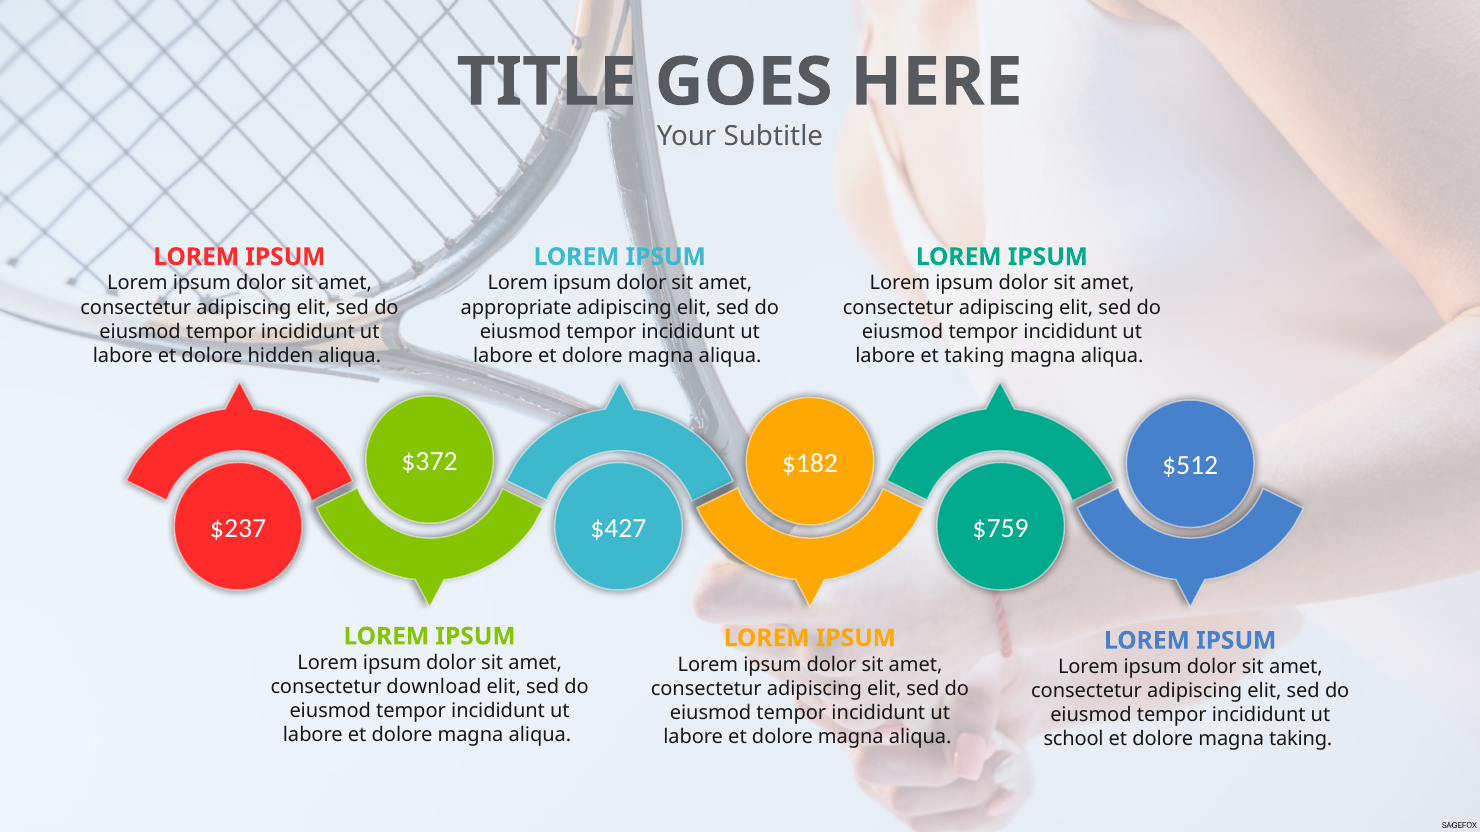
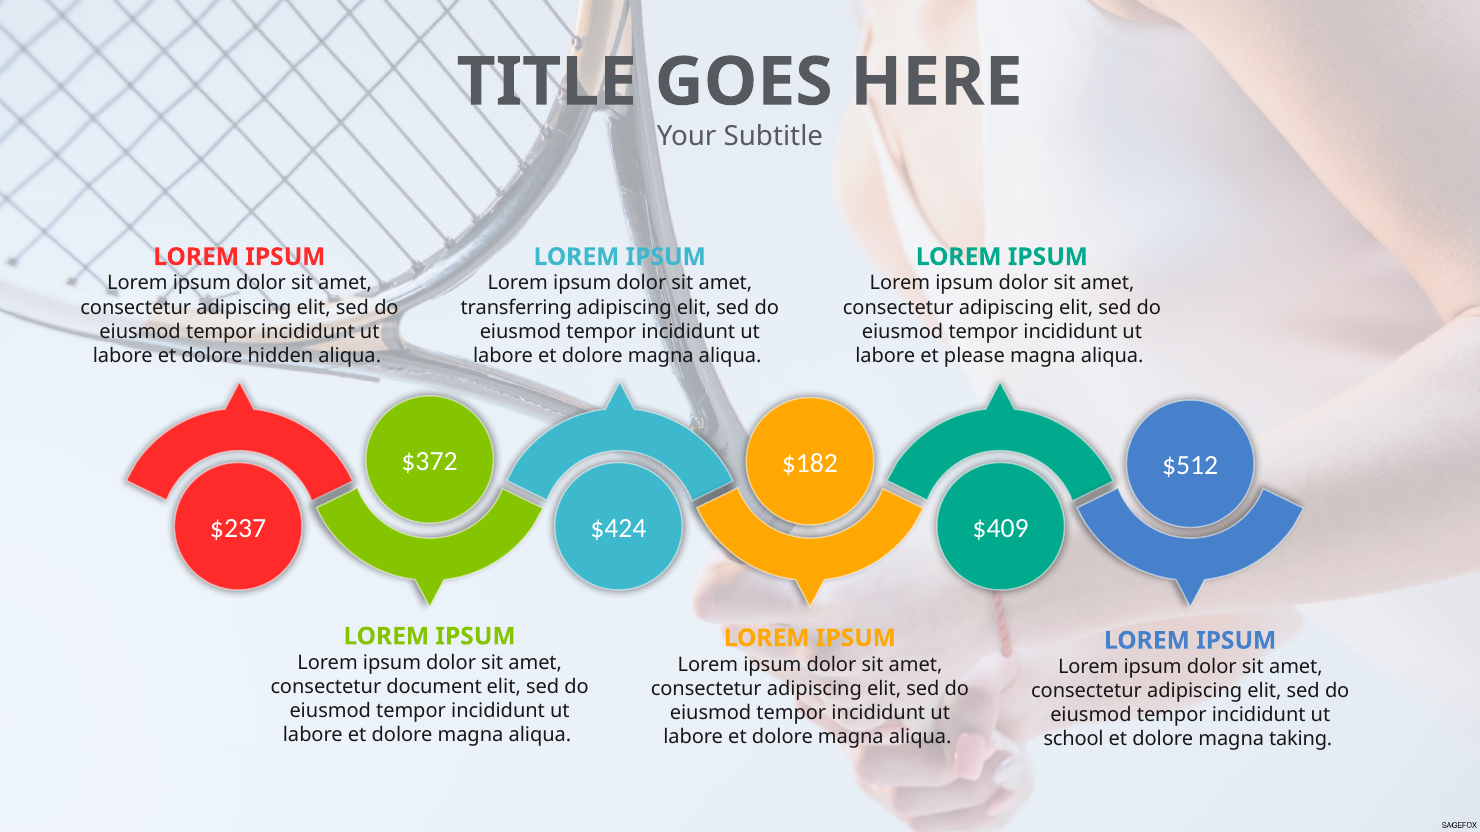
appropriate: appropriate -> transferring (516, 308)
et taking: taking -> please (974, 356)
$427: $427 -> $424 (618, 528)
$759: $759 -> $409 (1001, 528)
download: download -> document (434, 687)
